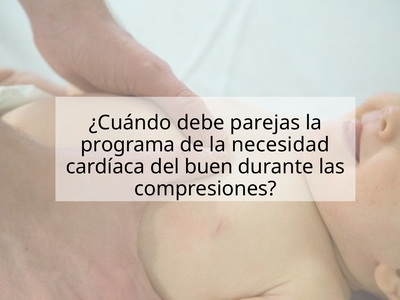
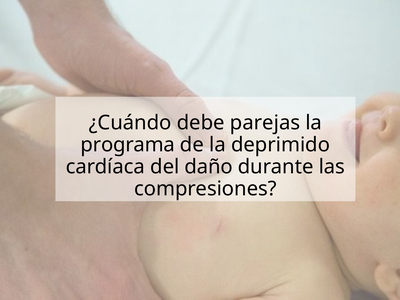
necesidad: necesidad -> deprimido (281, 145)
buen: buen -> daño (209, 167)
